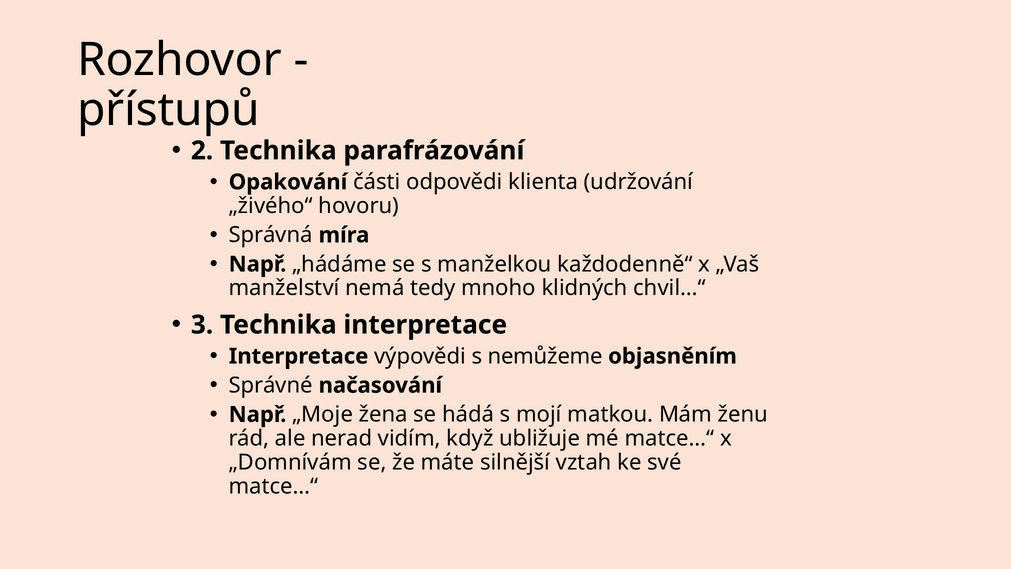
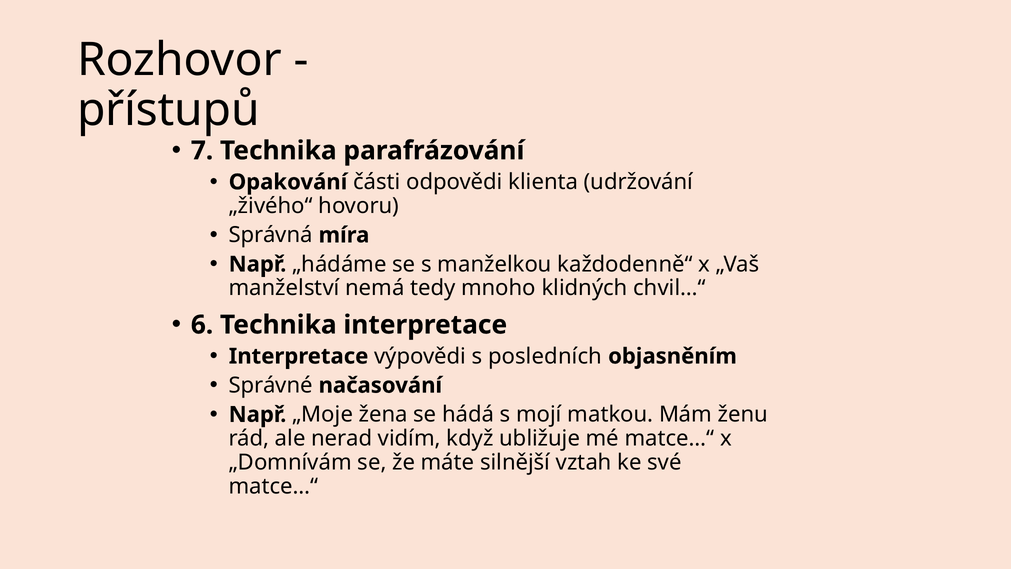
2: 2 -> 7 (202, 151)
3: 3 -> 6 (202, 325)
nemůžeme: nemůžeme -> posledních (545, 356)
